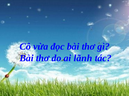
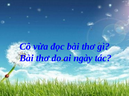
lãnh: lãnh -> ngày (83, 59)
